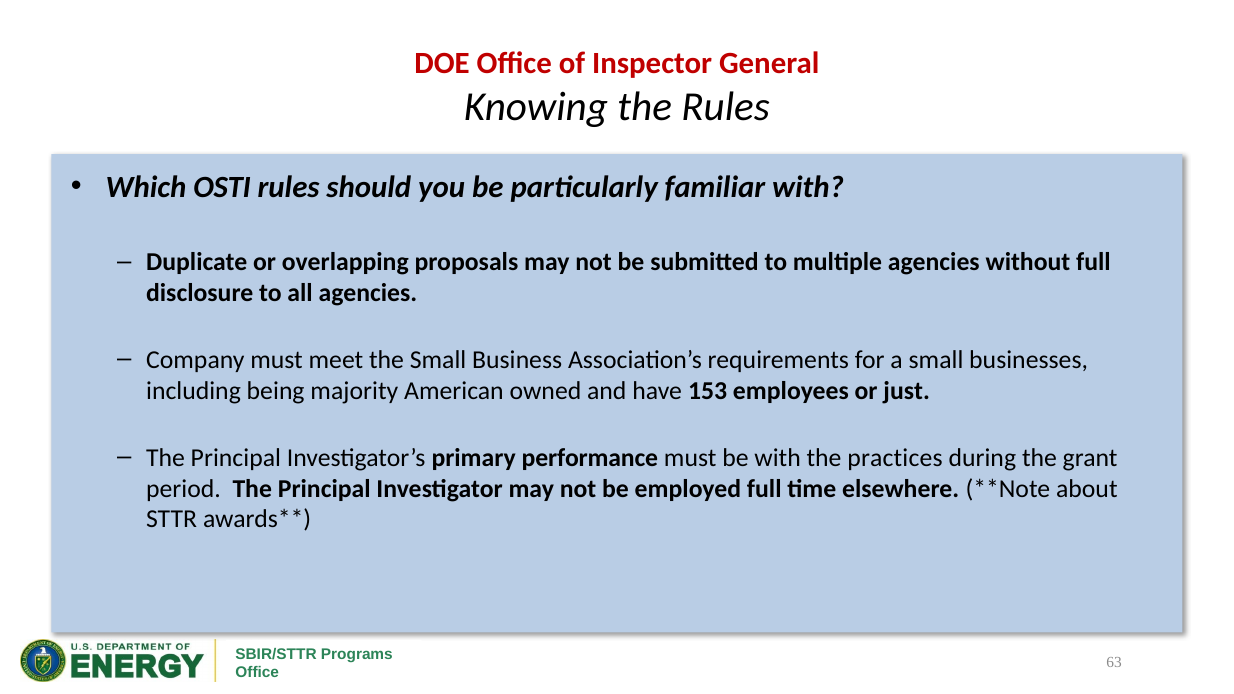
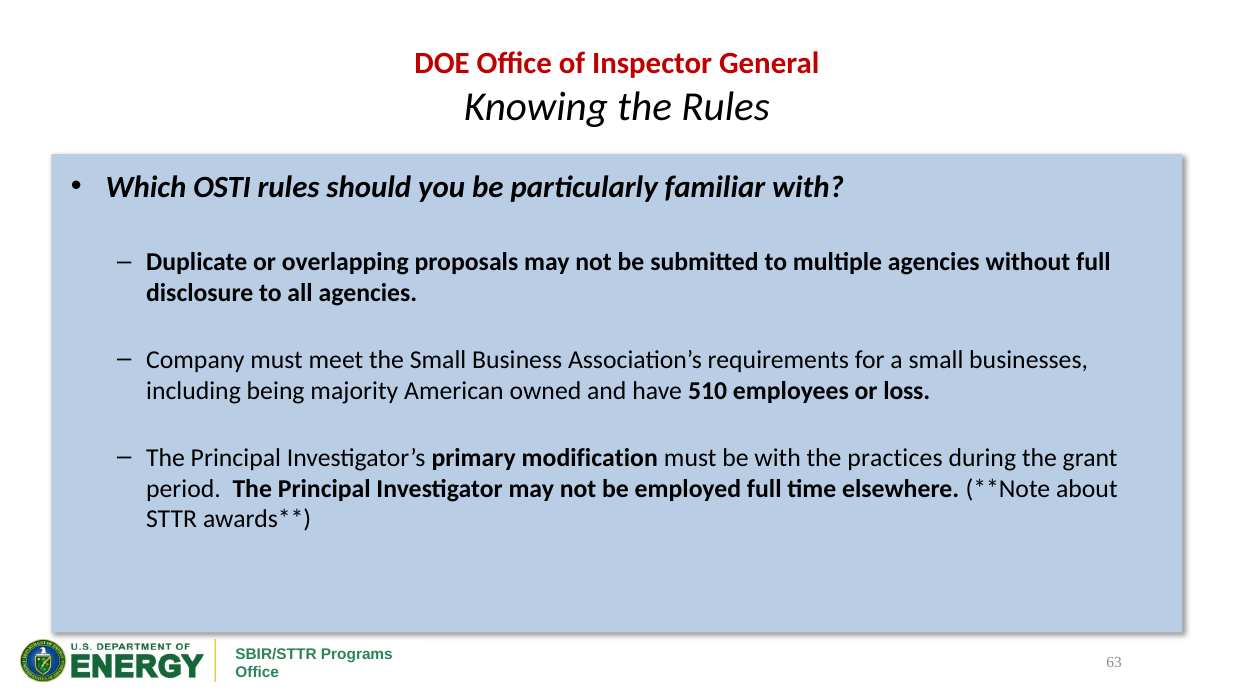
153: 153 -> 510 (708, 391)
just: just -> loss (907, 391)
performance: performance -> modification (590, 458)
